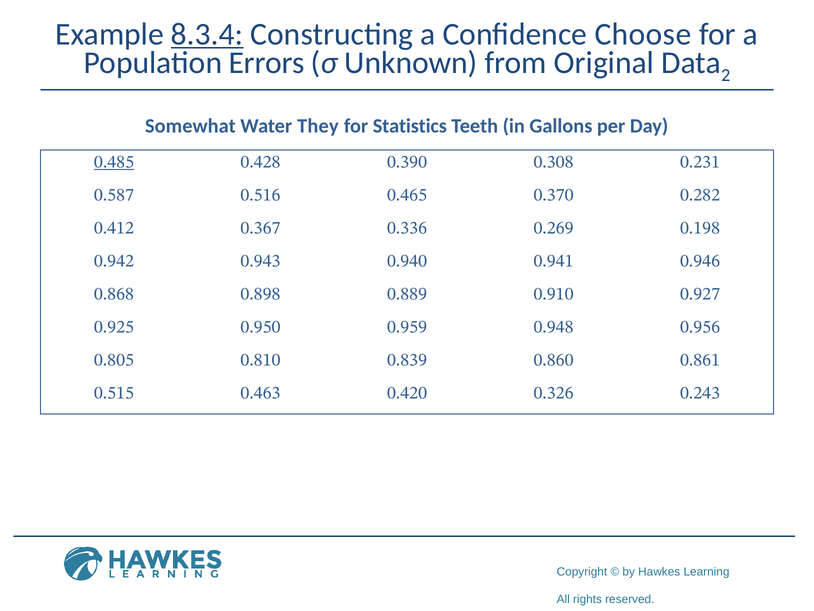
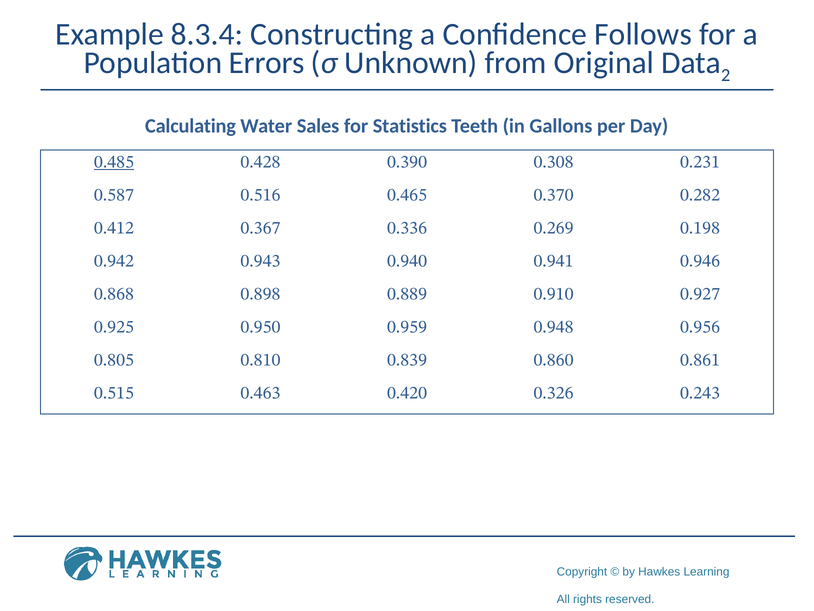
8.3.4 underline: present -> none (207, 34)
Choose: Choose -> Follows (643, 34)
Somewhat: Somewhat -> Calculating (191, 126)
They: They -> Sales (318, 126)
